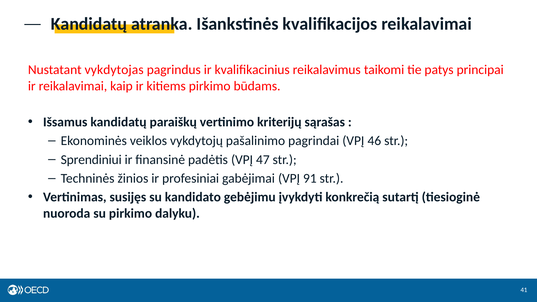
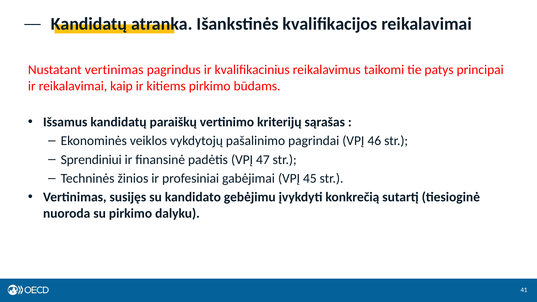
Nustatant vykdytojas: vykdytojas -> vertinimas (114, 70)
91: 91 -> 45 (310, 178)
